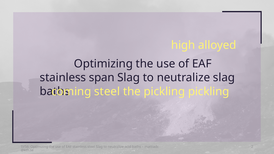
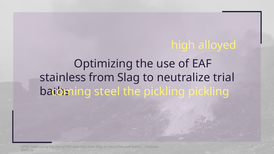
span: span -> from (102, 78)
neutralize slag: slag -> trial (224, 78)
